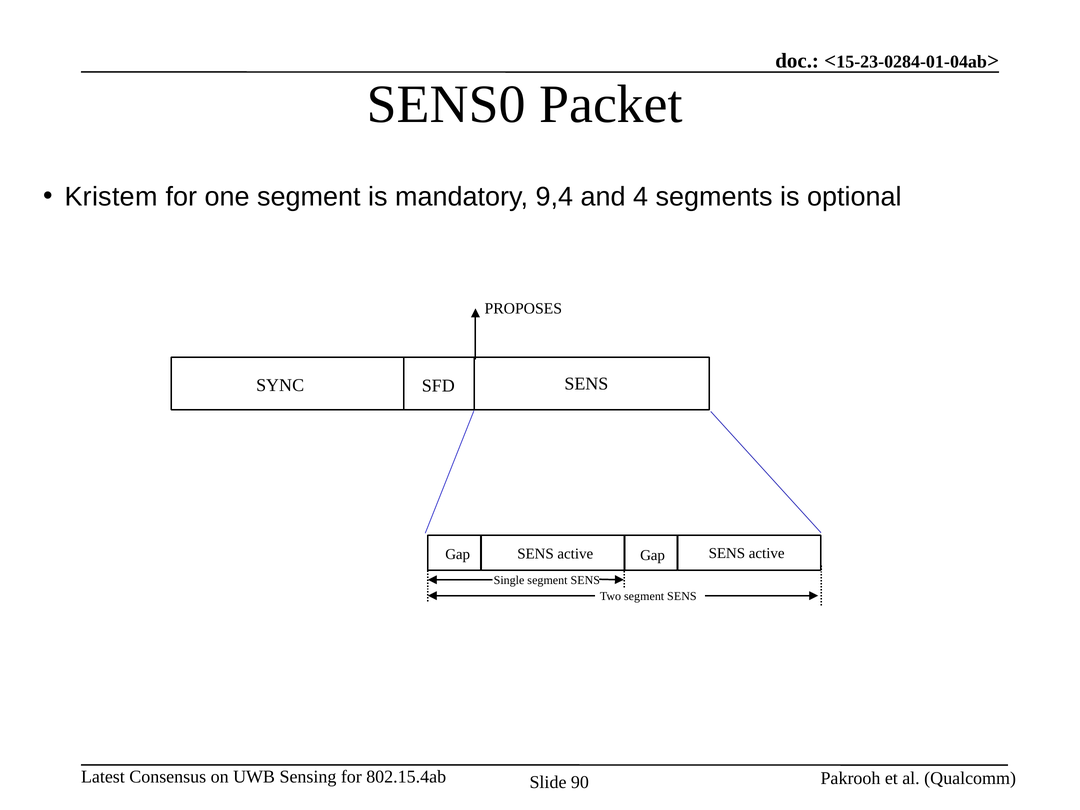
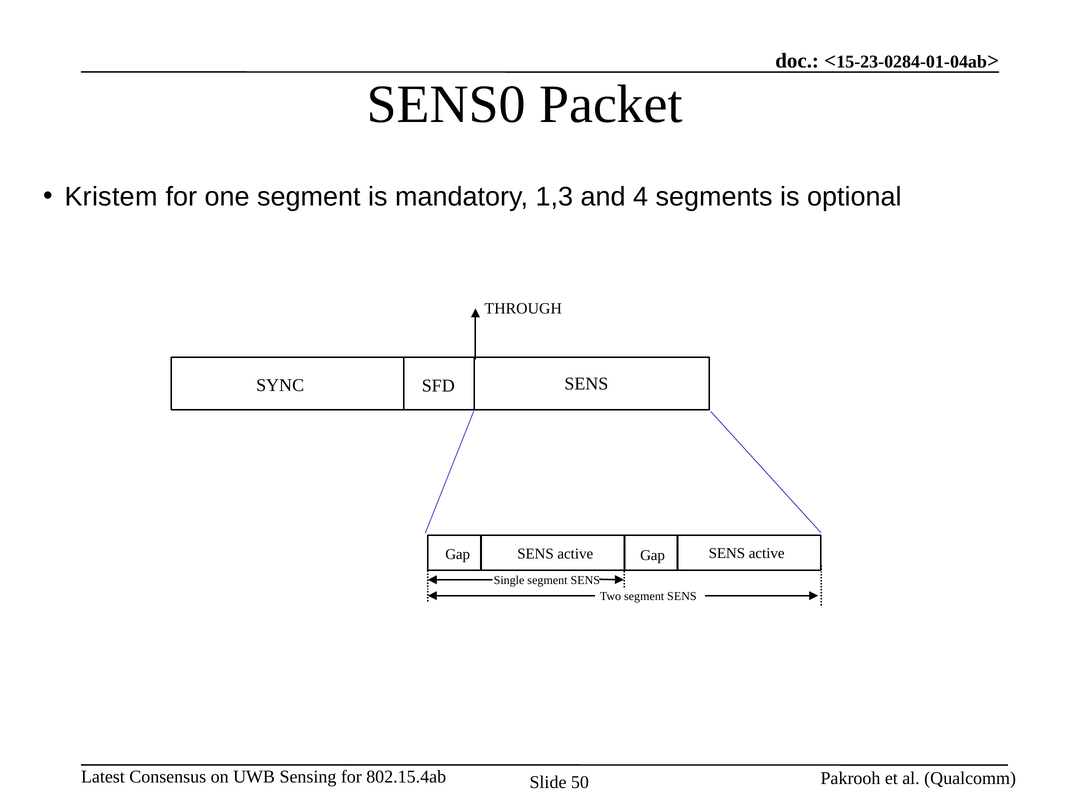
9,4: 9,4 -> 1,3 (554, 197)
PROPOSES: PROPOSES -> THROUGH (523, 309)
90: 90 -> 50 (580, 782)
